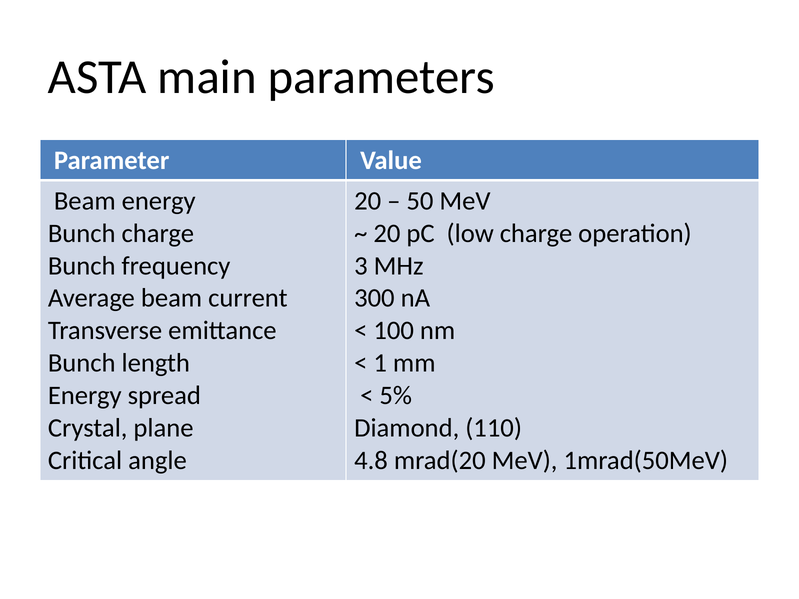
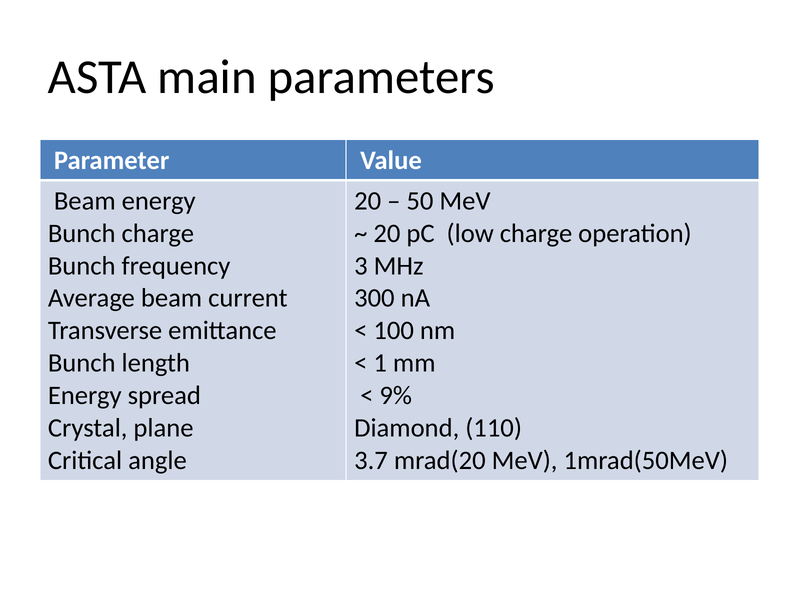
5%: 5% -> 9% (396, 396)
4.8: 4.8 -> 3.7 (371, 461)
